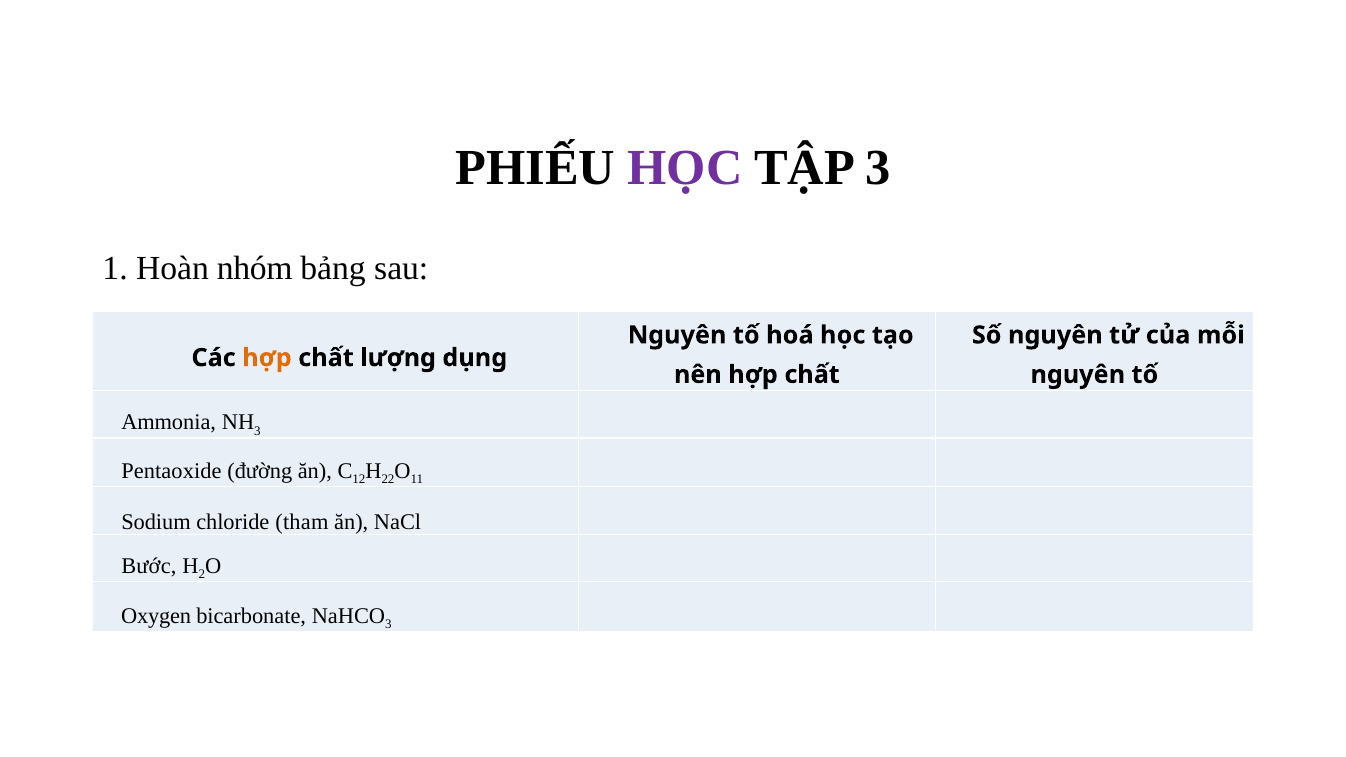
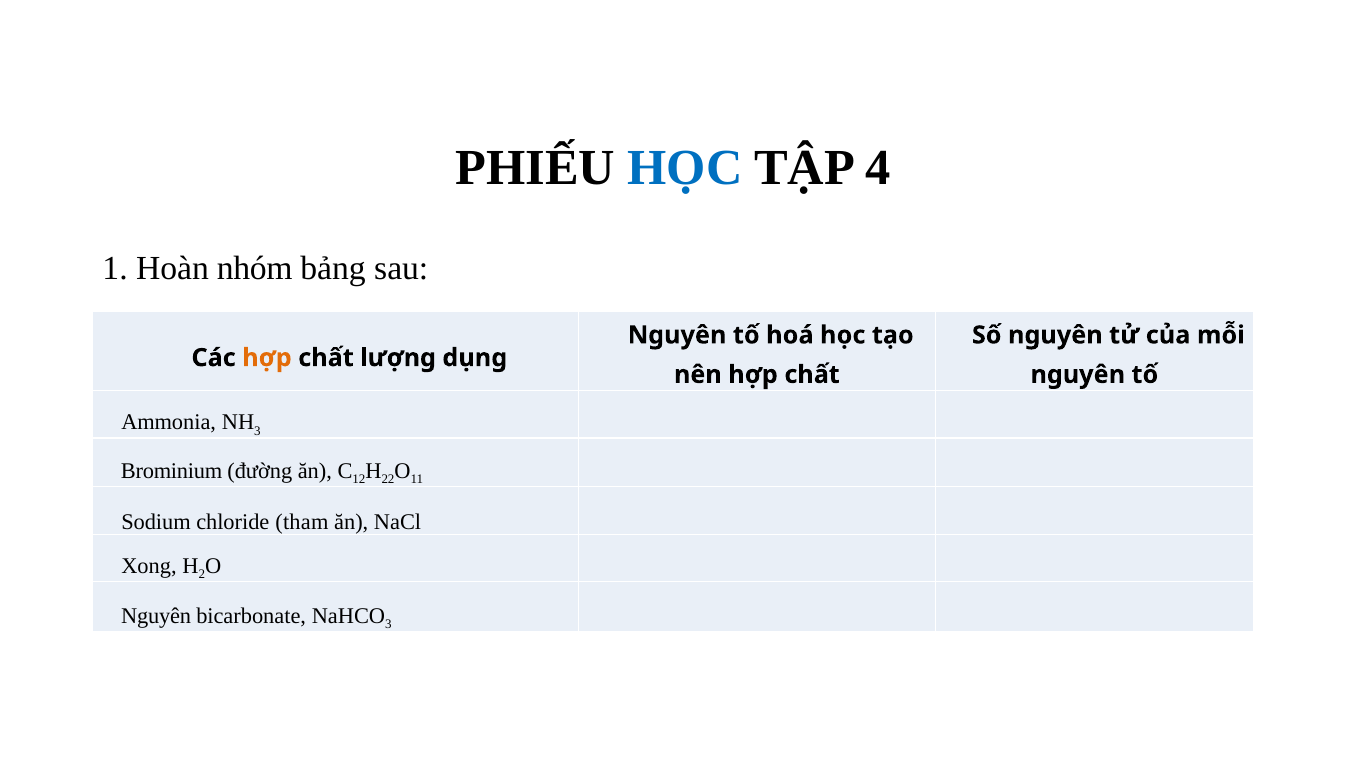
HỌC colour: purple -> blue (685, 168)
TẬP 3: 3 -> 4 (878, 168)
Pentaoxide: Pentaoxide -> Brominium (172, 471)
Bước: Bước -> Xong (149, 566)
Oxygen: Oxygen -> Nguyên (156, 616)
